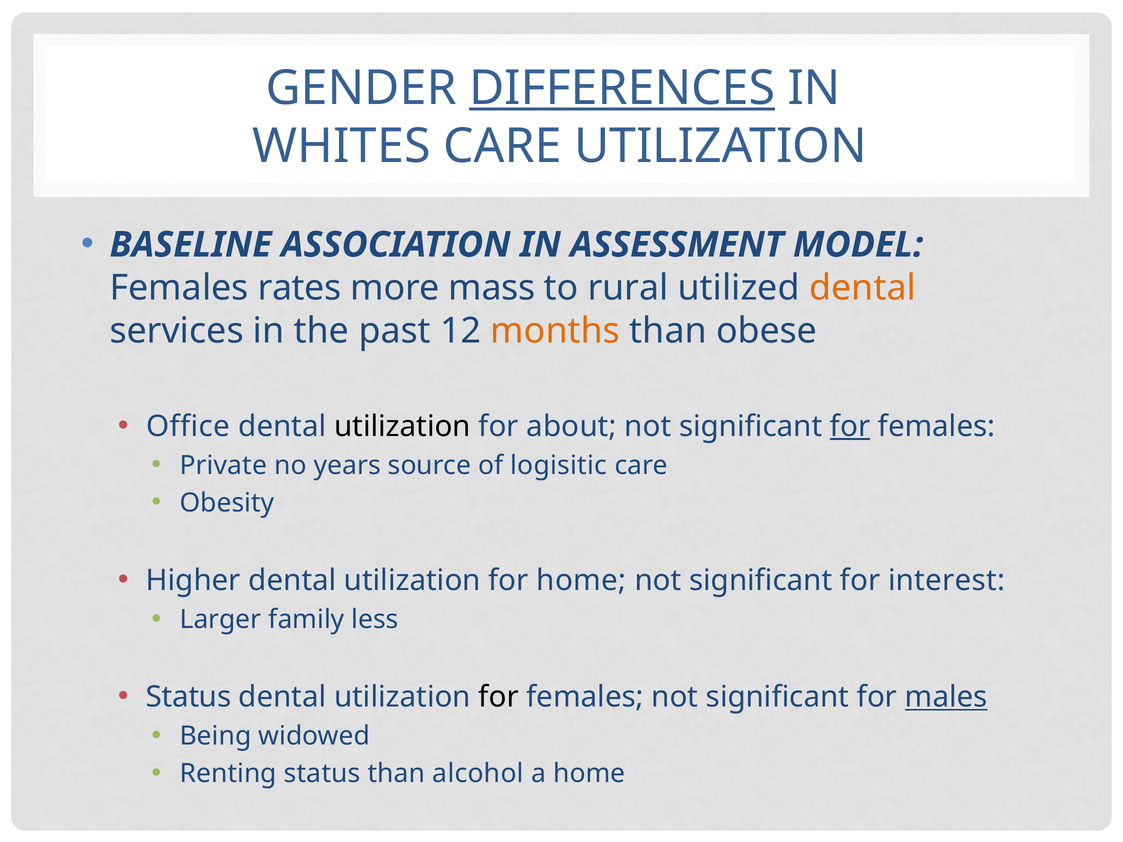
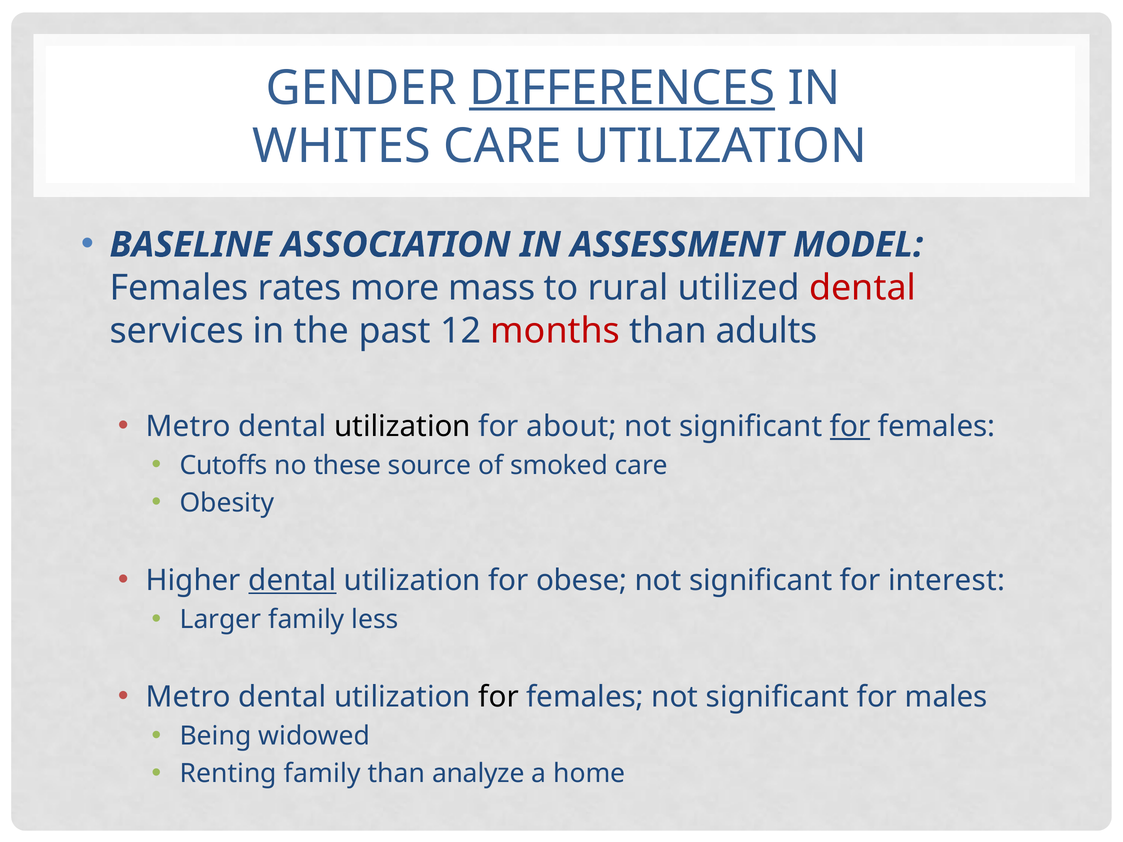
dental colour: orange -> red (863, 288)
months colour: orange -> red (555, 331)
obese: obese -> adults (767, 331)
Office: Office -> Metro (188, 426)
Private: Private -> Cutoffs (224, 466)
years: years -> these (347, 466)
logisitic: logisitic -> smoked (559, 466)
dental underline: none -> present (292, 581)
for home: home -> obese (582, 581)
Status: Status -> Metro (188, 697)
males underline: present -> none (946, 697)
Renting status: status -> family (322, 774)
alcohol: alcohol -> analyze (478, 774)
